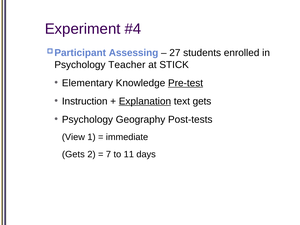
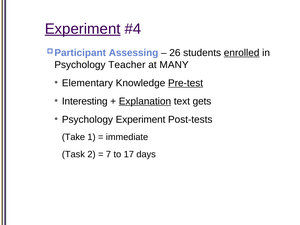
Experiment underline: none -> present (83, 29)
27: 27 -> 26 (175, 53)
enrolled underline: none -> present (242, 53)
STICK: STICK -> MANY (174, 65)
Instruction: Instruction -> Interesting (85, 101)
Psychology Geography: Geography -> Experiment (141, 119)
View: View -> Take (73, 137)
Gets: Gets -> Task (73, 154)
11: 11 -> 17 (129, 154)
